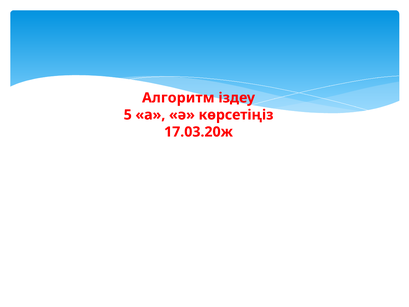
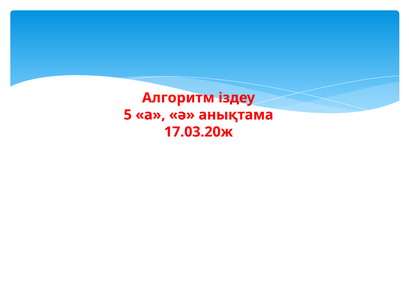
көрсетіңіз: көрсетіңіз -> анықтама (236, 115)
